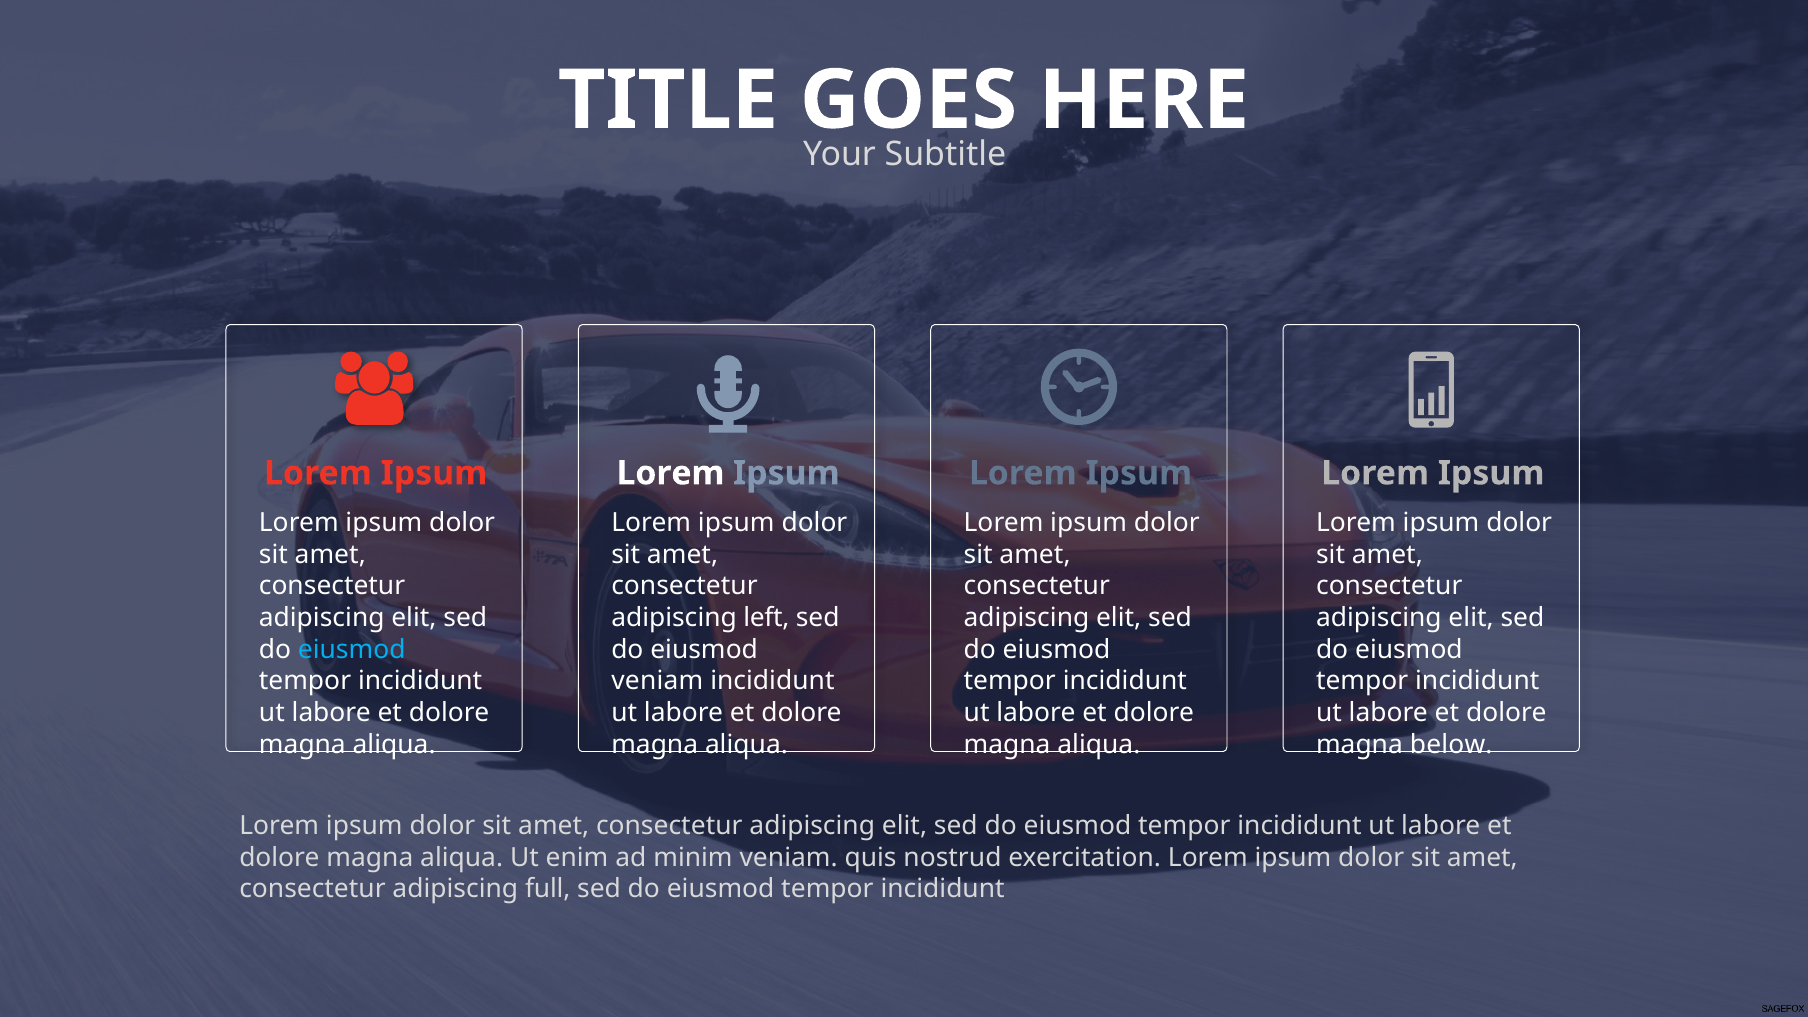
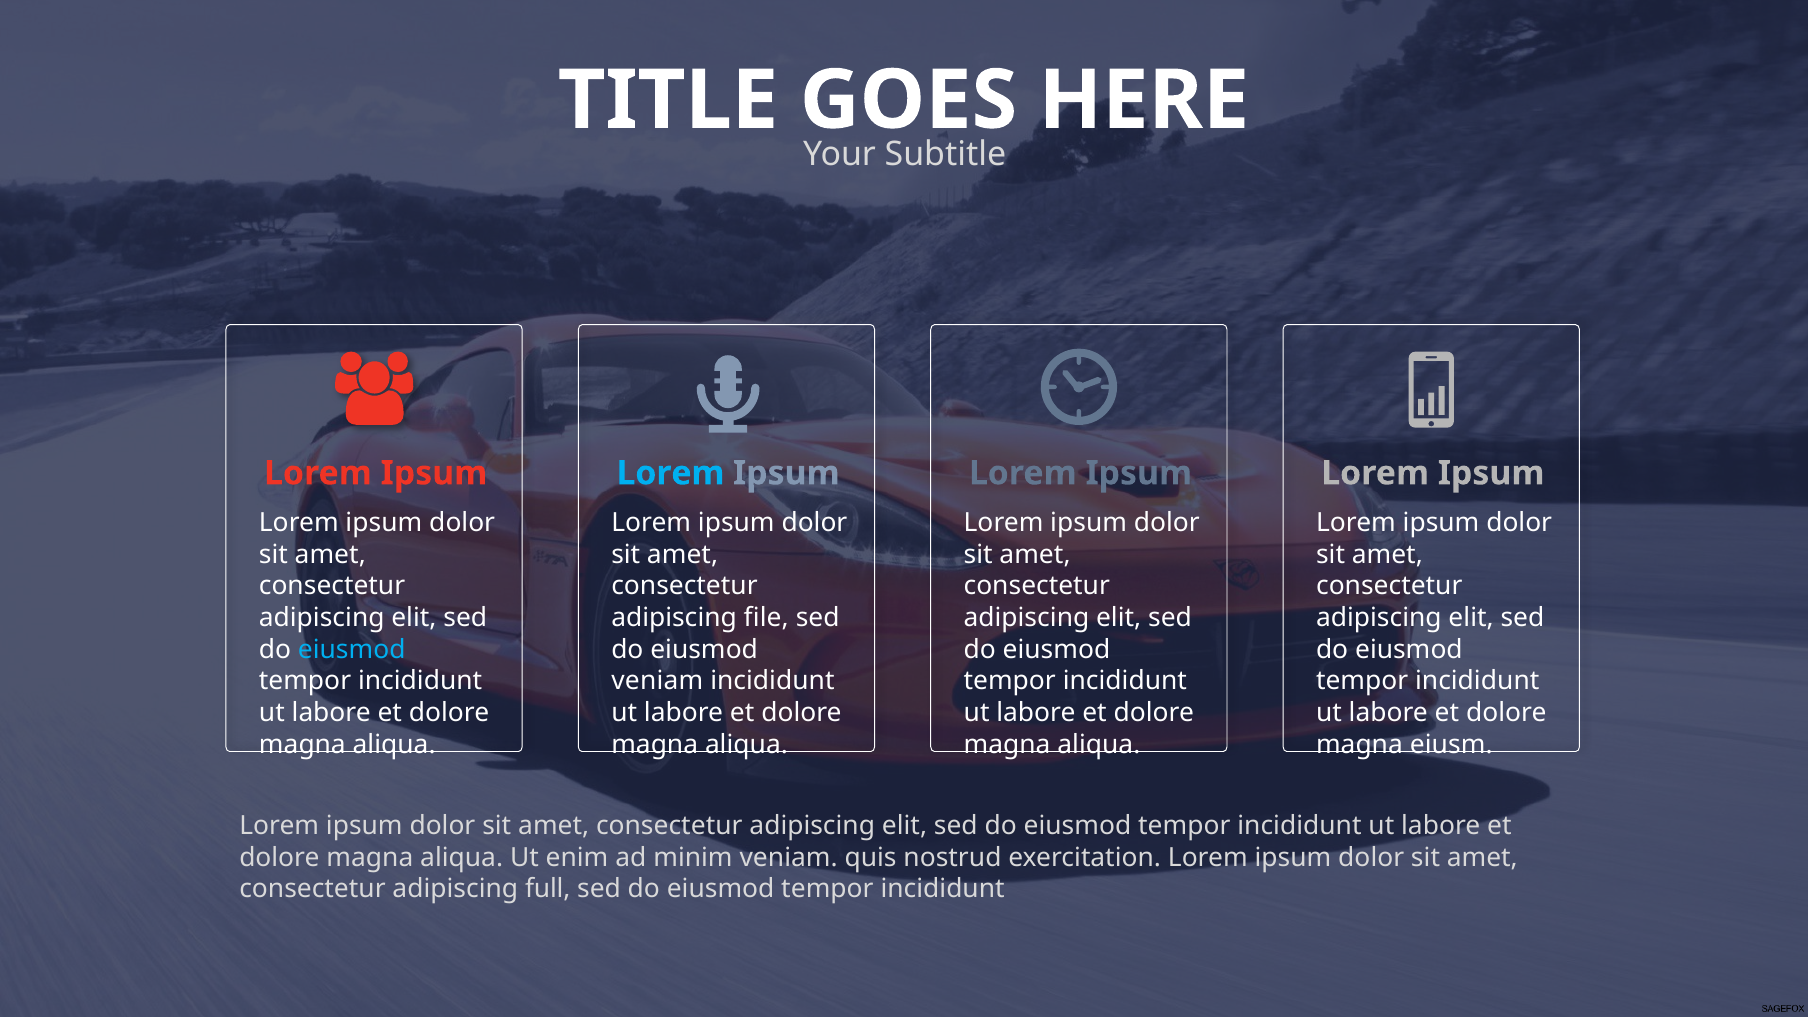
Lorem colour: white -> light blue (670, 473)
left: left -> file (766, 618)
below: below -> eiusm (1451, 745)
